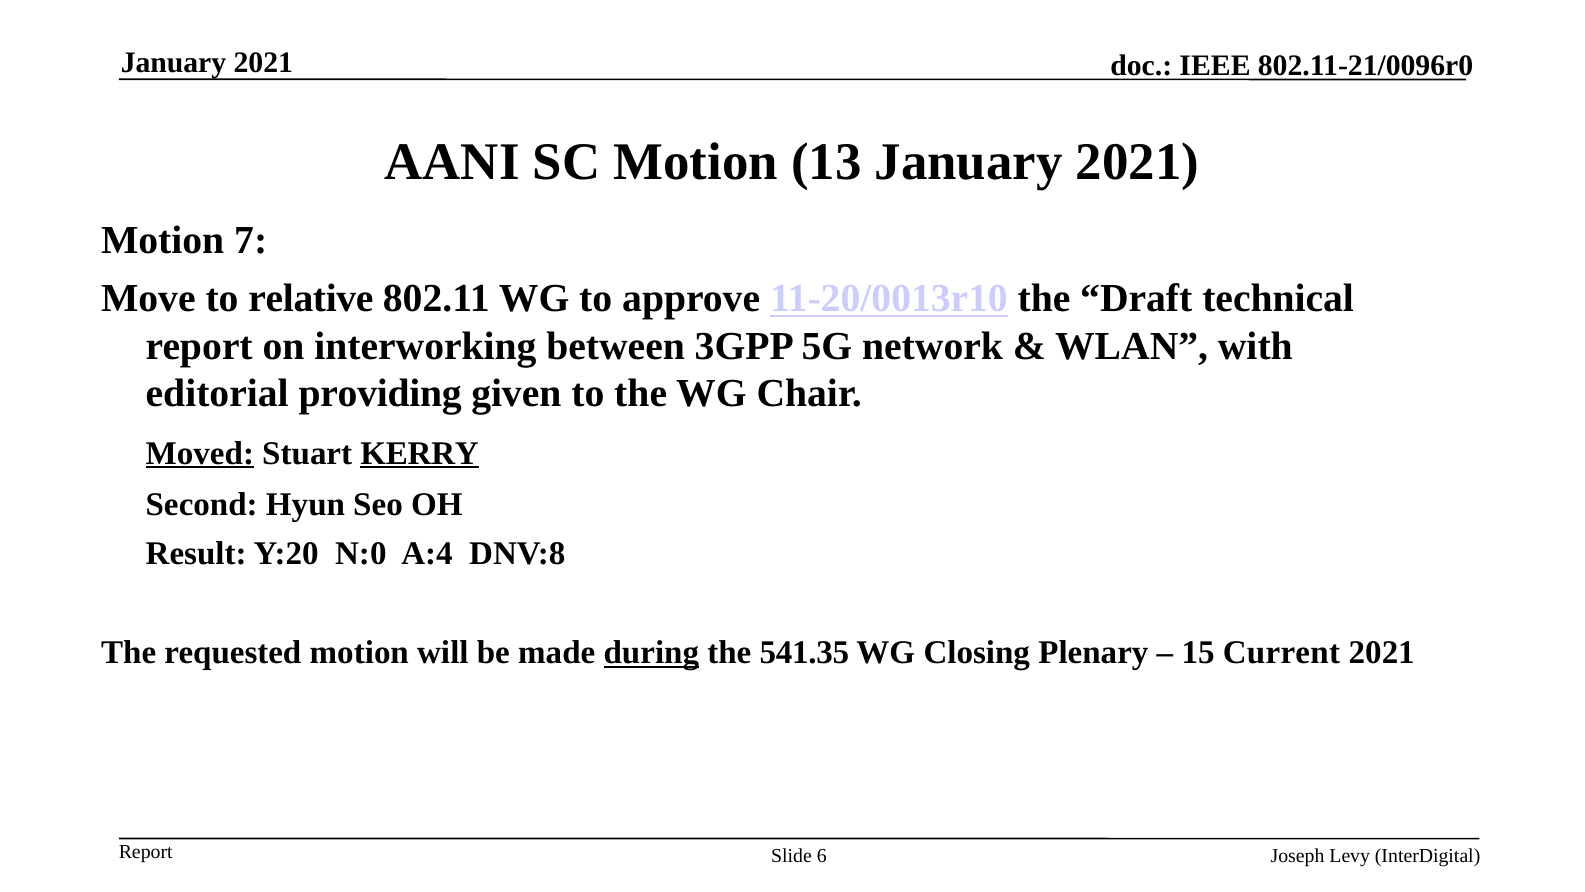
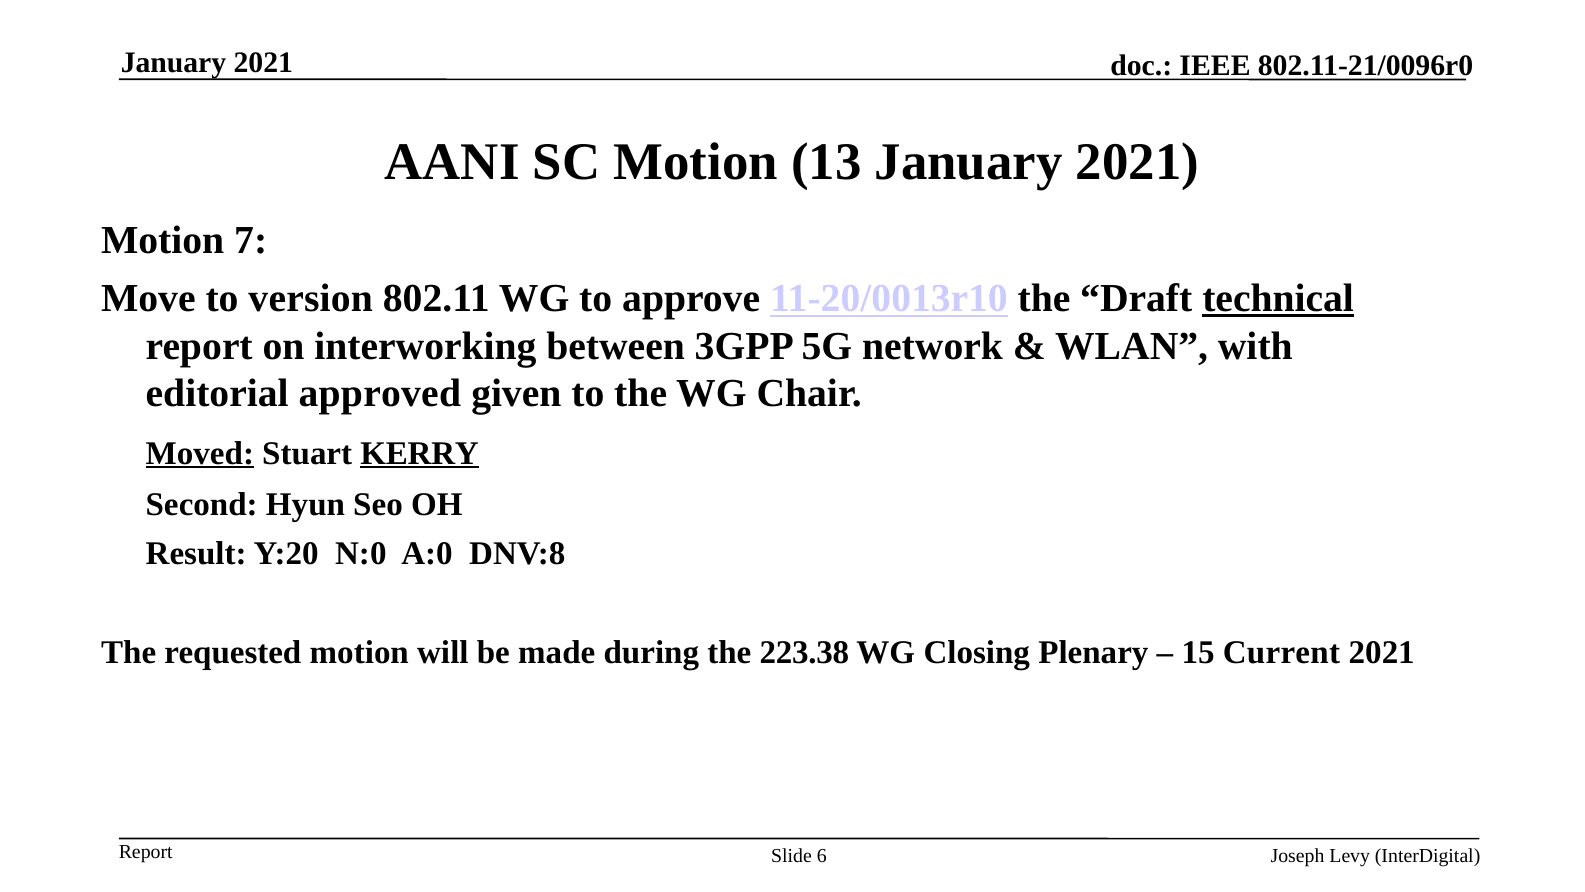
relative: relative -> version (311, 298)
technical underline: none -> present (1278, 298)
providing: providing -> approved (380, 393)
A:4: A:4 -> A:0 (427, 553)
during underline: present -> none (651, 653)
541.35: 541.35 -> 223.38 (804, 653)
